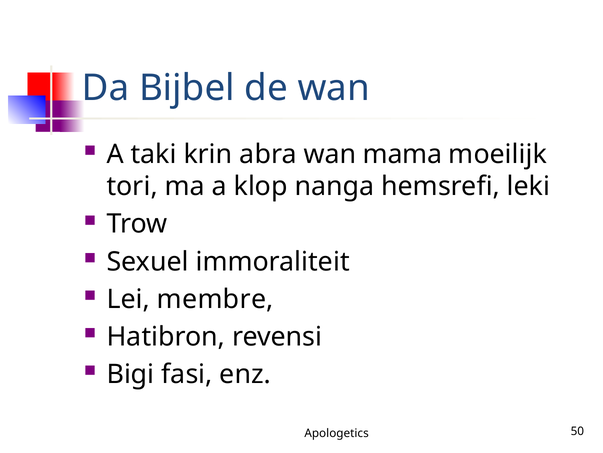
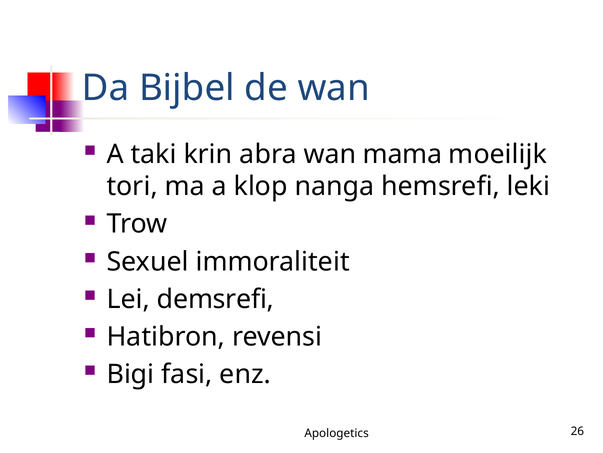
membre: membre -> demsrefi (215, 299)
50: 50 -> 26 (577, 431)
